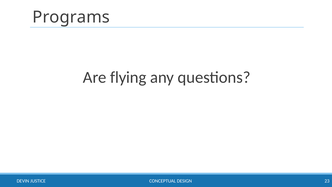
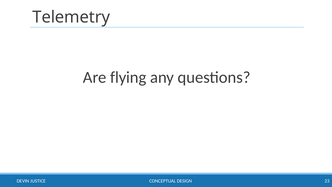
Programs: Programs -> Telemetry (71, 17)
